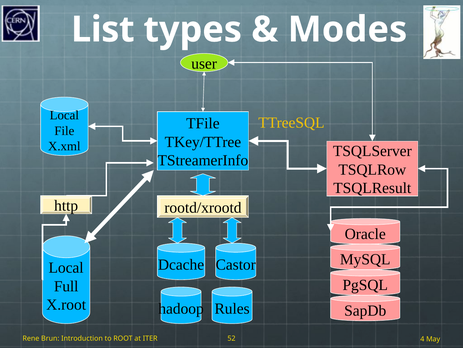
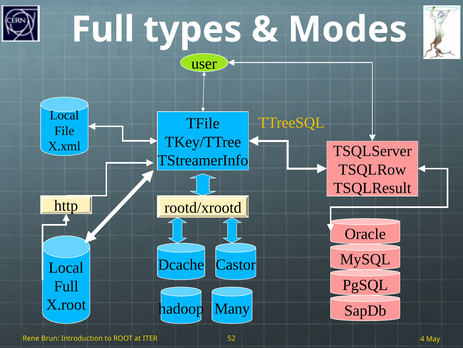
List: List -> Full (103, 30)
Rules: Rules -> Many (232, 308)
